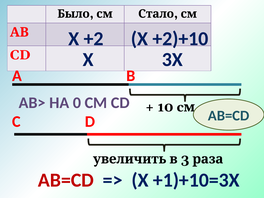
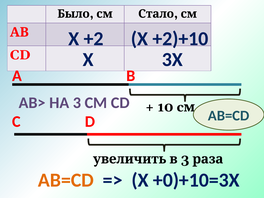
НА 0: 0 -> 3 (77, 103)
AB=CD colour: red -> orange (66, 180)
+1)+10=3X: +1)+10=3X -> +0)+10=3X (196, 180)
